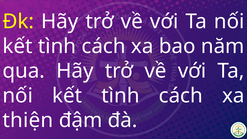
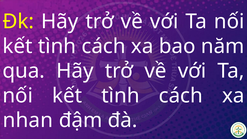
thiện: thiện -> nhan (28, 120)
